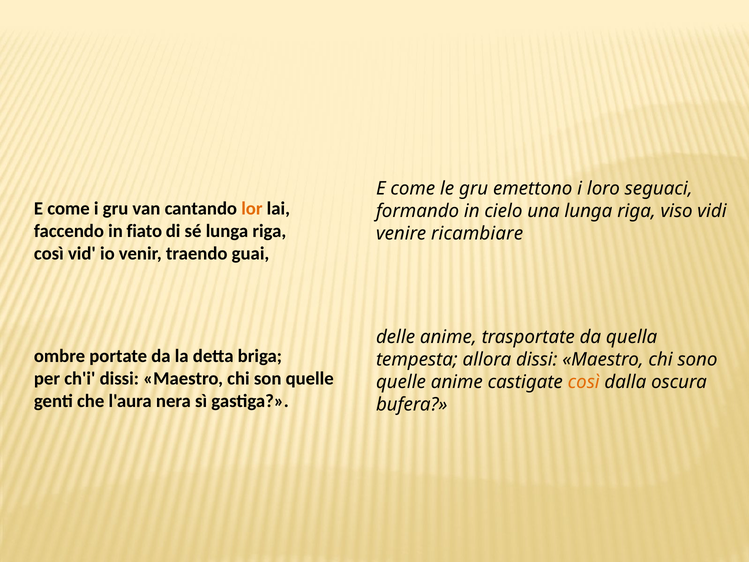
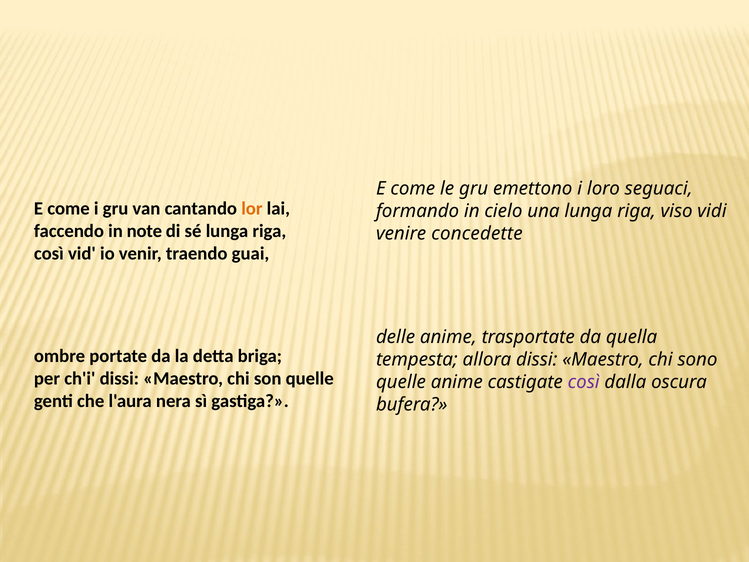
fiato: fiato -> note (144, 231)
ricambiare: ricambiare -> concedette (477, 233)
così colour: orange -> purple (584, 382)
